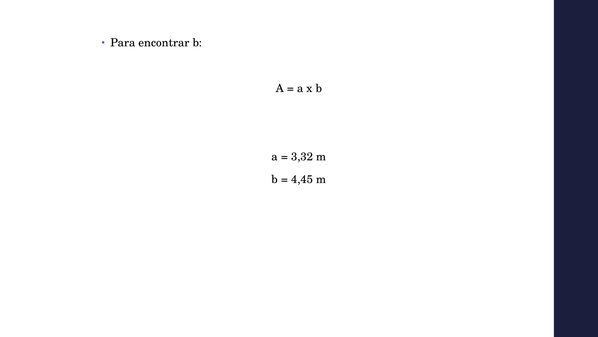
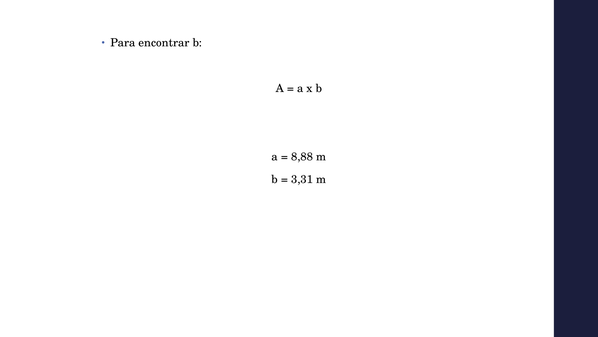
3,32: 3,32 -> 8,88 (302, 156)
4,45: 4,45 -> 3,31 (302, 179)
